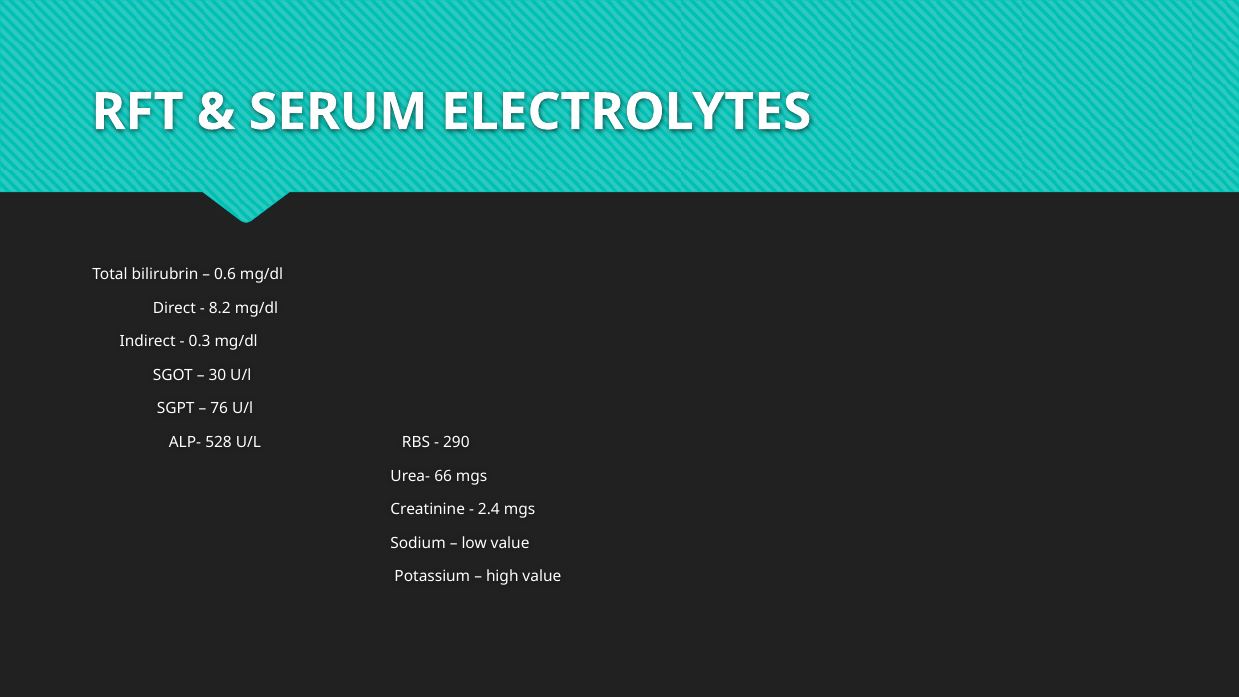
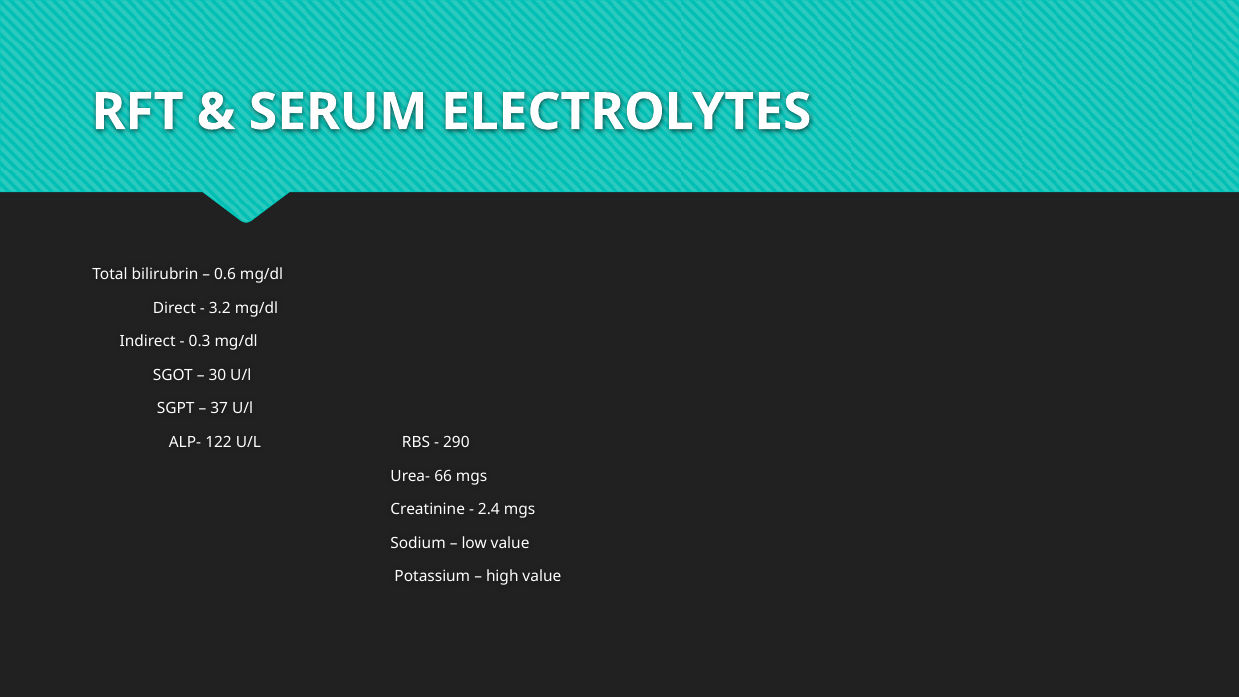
8.2: 8.2 -> 3.2 (220, 308)
76: 76 -> 37 (219, 409)
528: 528 -> 122 (219, 442)
